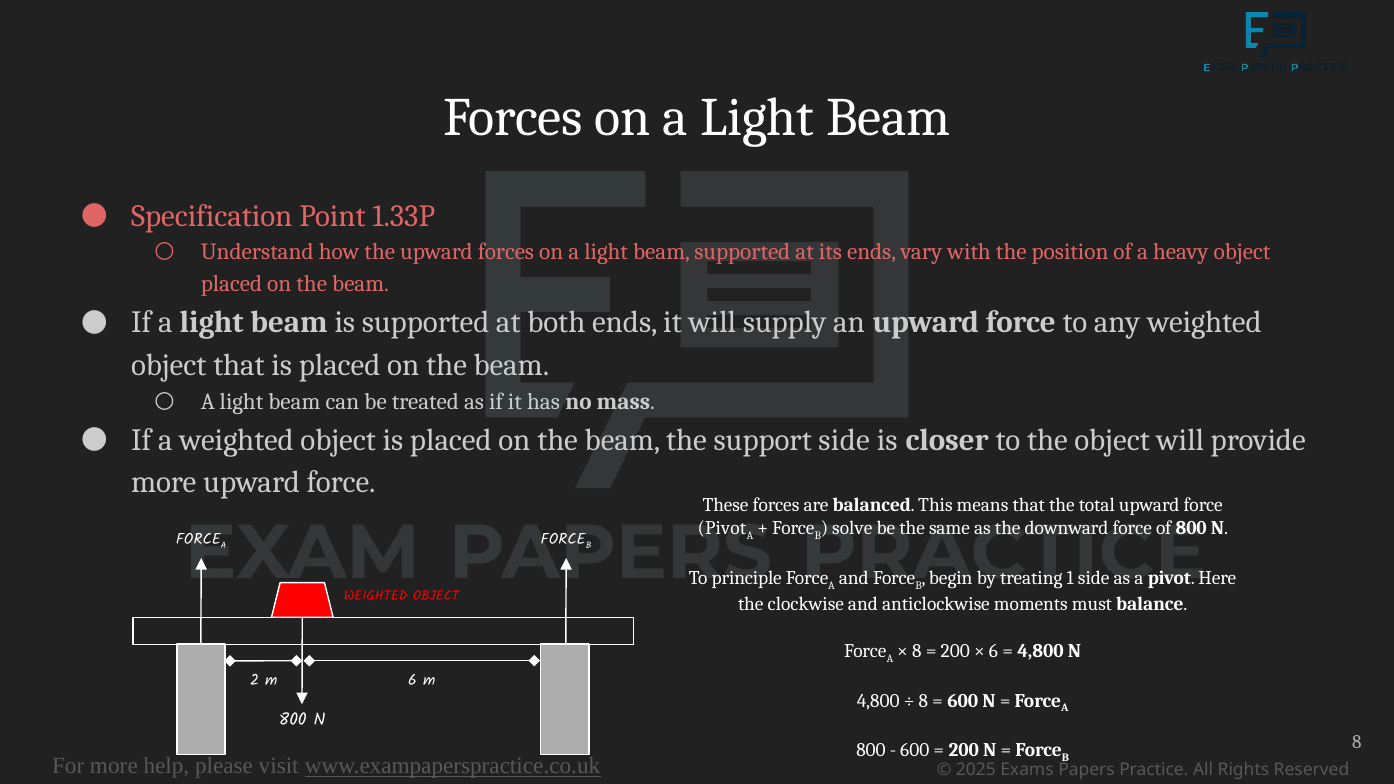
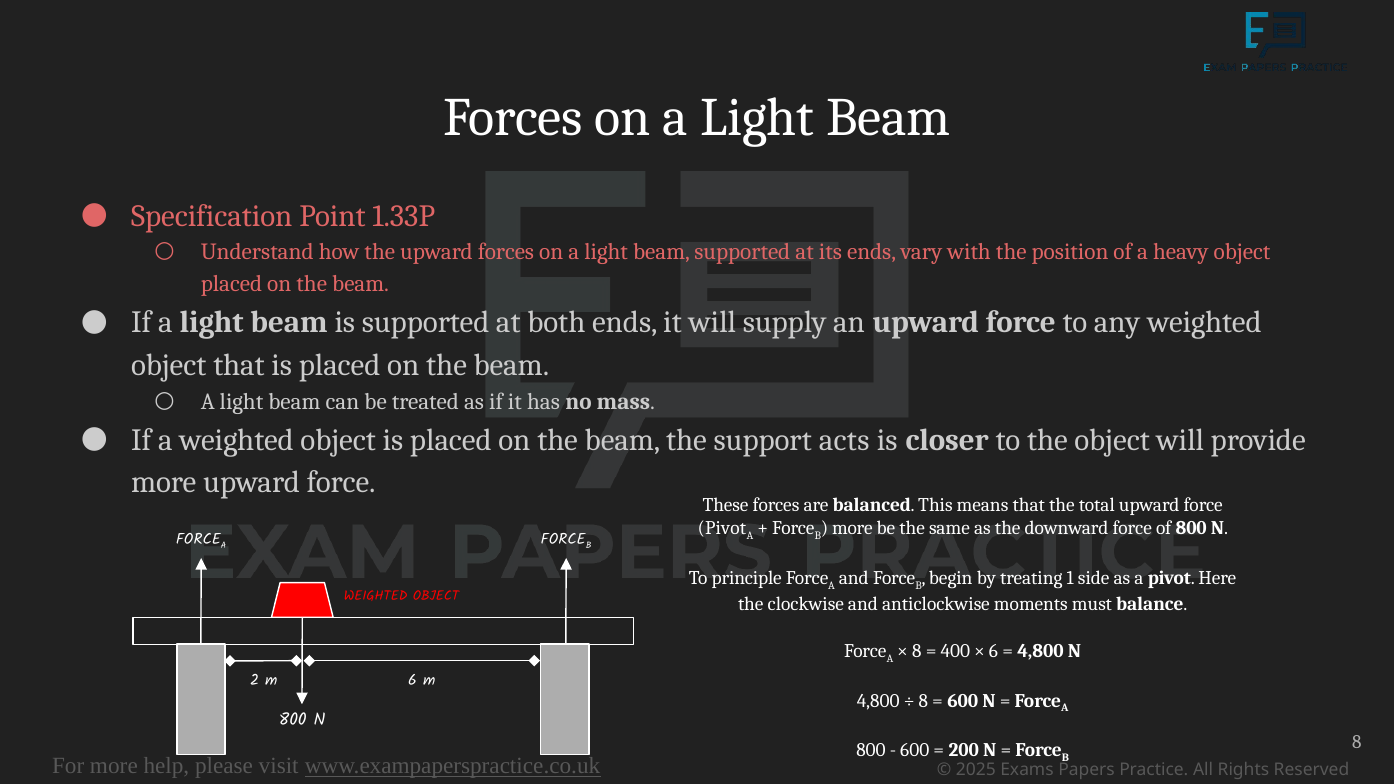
support side: side -> acts (844, 440)
solve: solve -> more (852, 528)
200: 200 -> 400 (955, 651)
